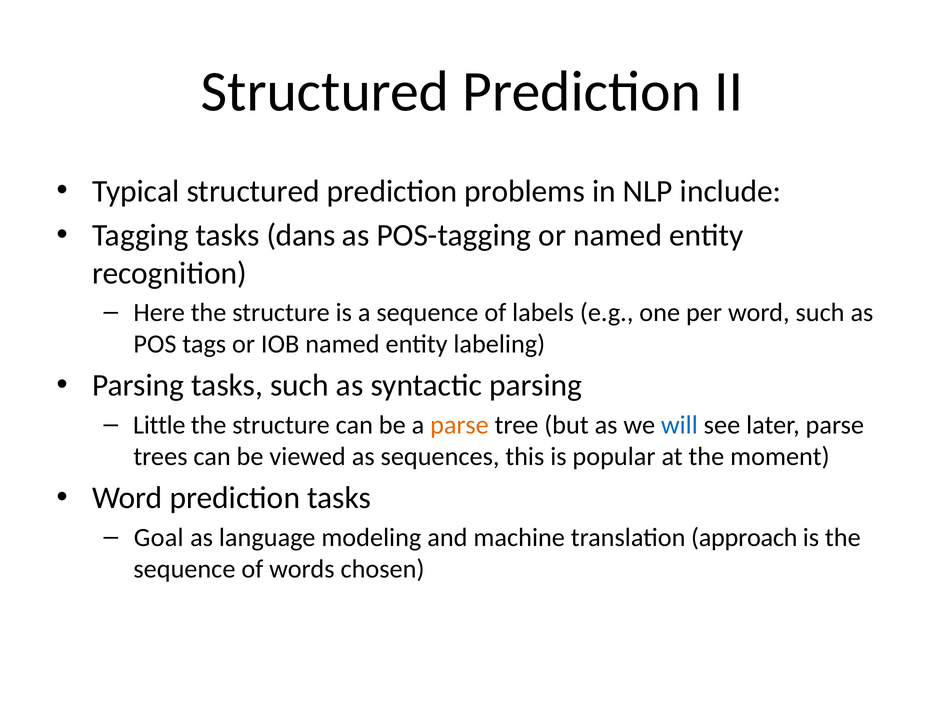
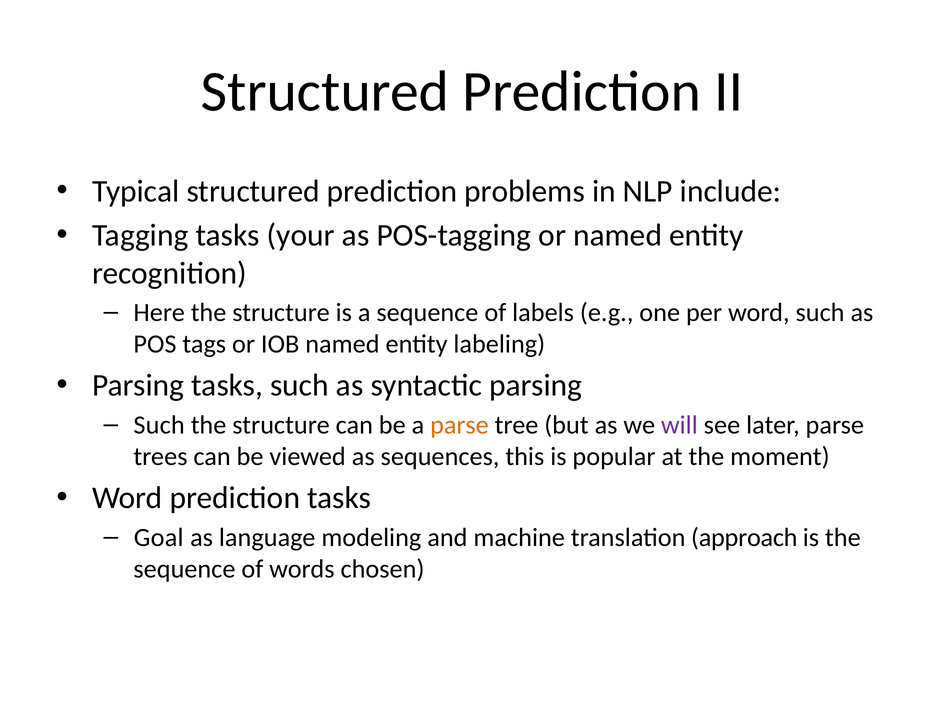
dans: dans -> your (301, 235)
Little: Little -> Such (159, 425)
will colour: blue -> purple (679, 425)
